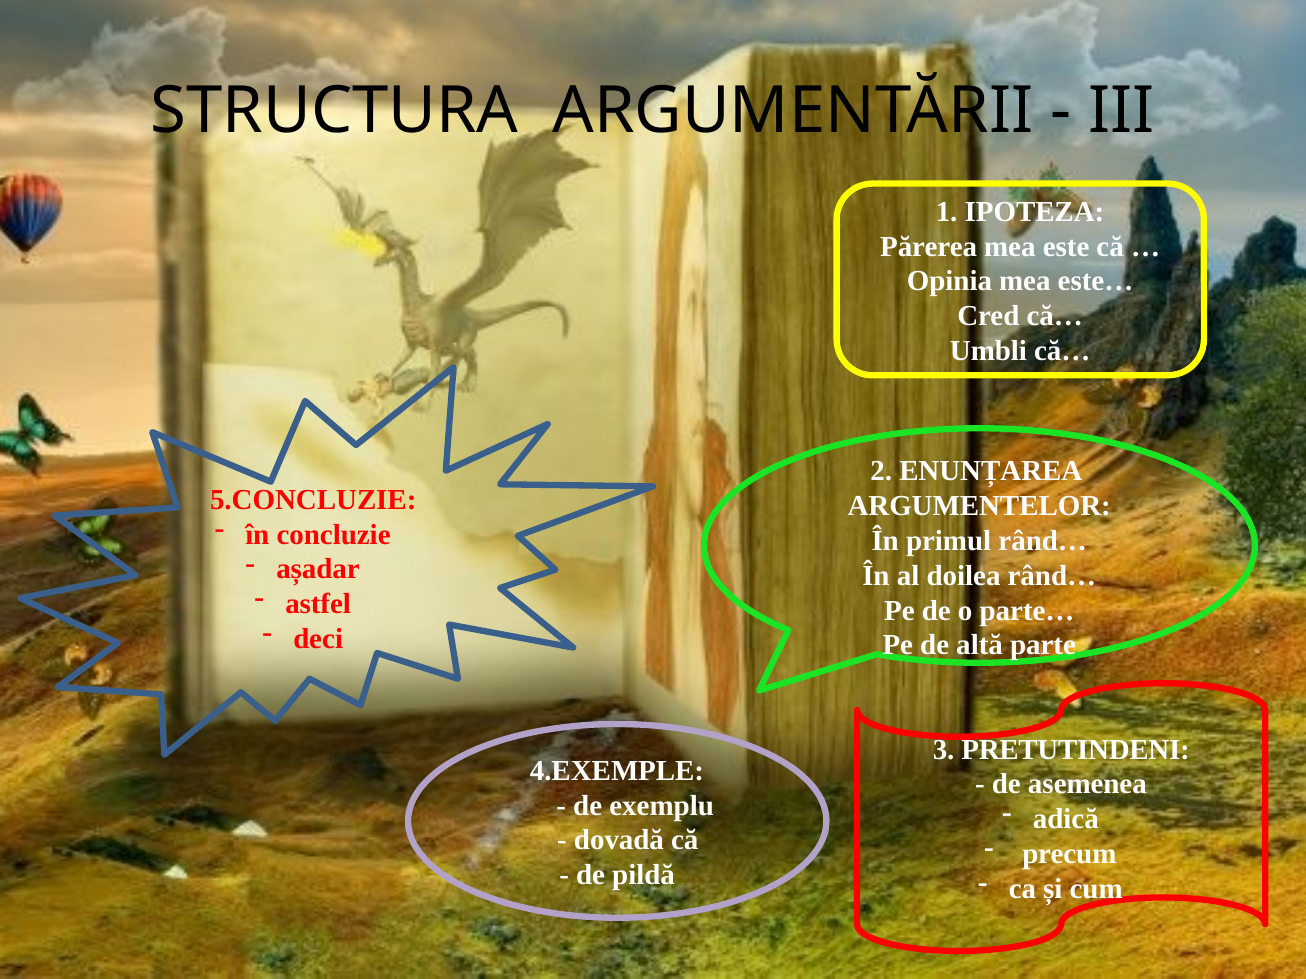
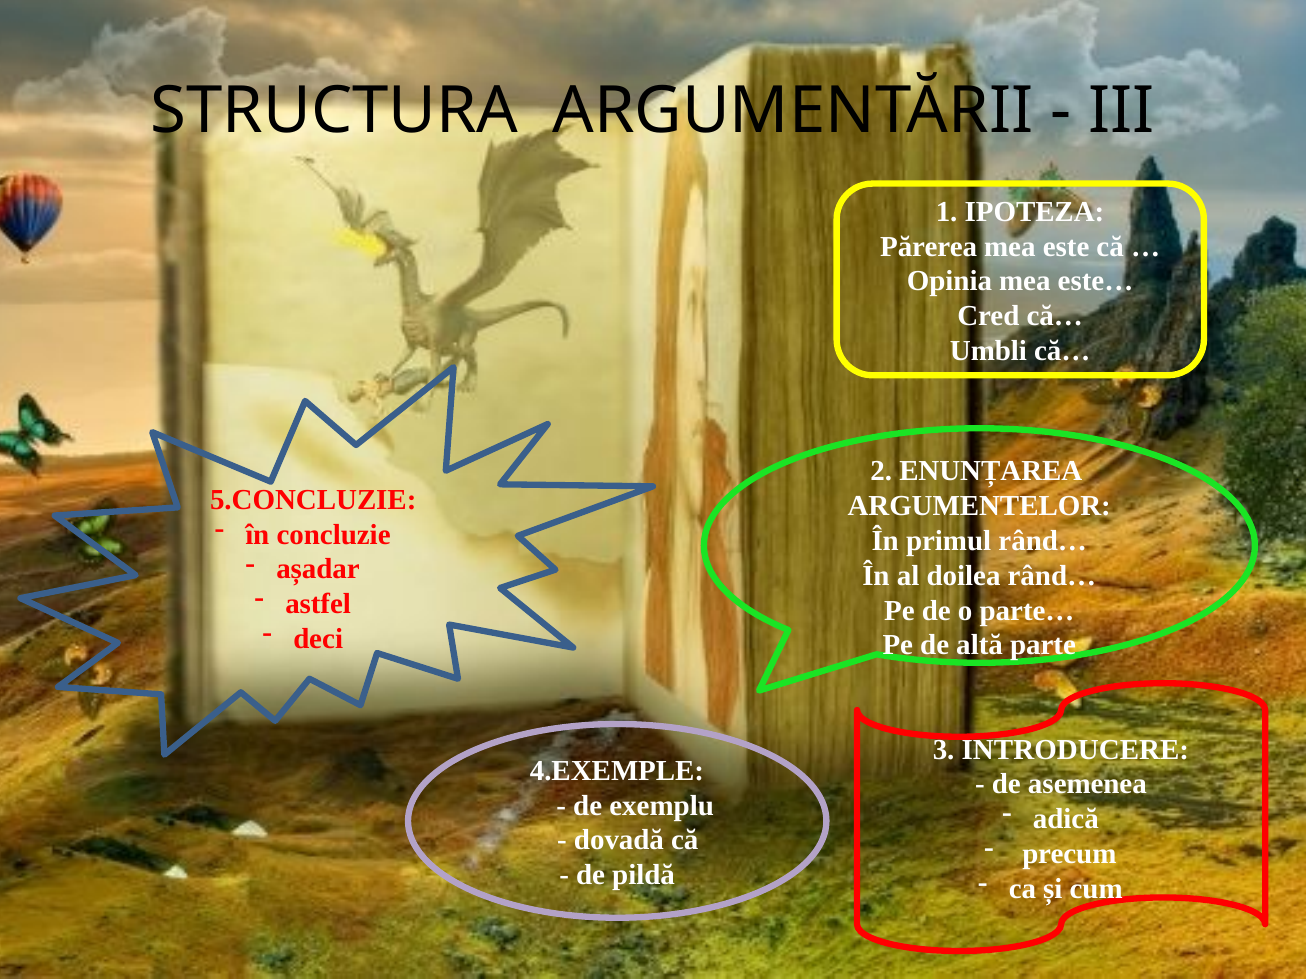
PRETUTINDENI: PRETUTINDENI -> INTRODUCERE (1075, 750)
